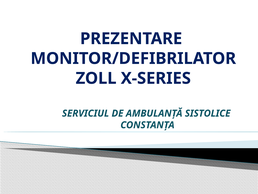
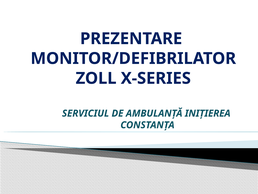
SISTOLICE: SISTOLICE -> INIȚIEREA (208, 113)
